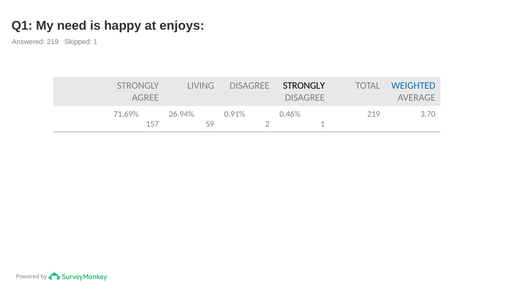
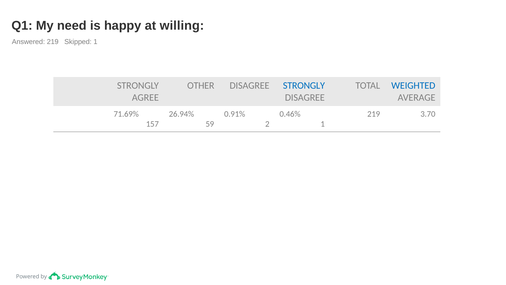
enjoys: enjoys -> willing (182, 26)
LIVING: LIVING -> OTHER (201, 86)
STRONGLY colour: black -> blue (304, 86)
